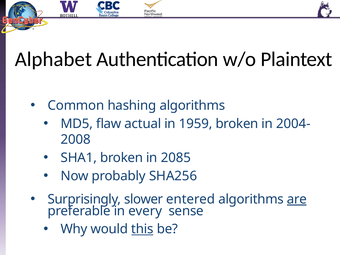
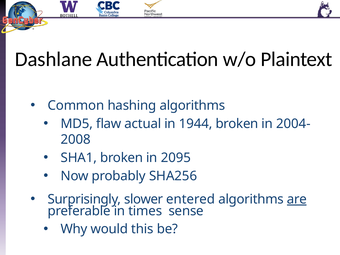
Alphabet: Alphabet -> Dashlane (54, 59)
1959: 1959 -> 1944 (196, 124)
2085: 2085 -> 2095 (176, 158)
every: every -> times (145, 211)
this underline: present -> none (142, 229)
